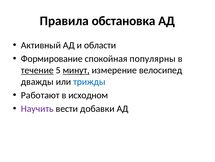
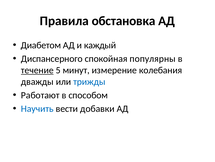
Активный: Активный -> Диабетом (41, 45)
области: области -> каждый (100, 45)
Формирование: Формирование -> Диспансерного (52, 58)
минут underline: present -> none (76, 70)
велосипед: велосипед -> колебания (161, 70)
исходном: исходном -> способом (88, 95)
Научить colour: purple -> blue (37, 108)
